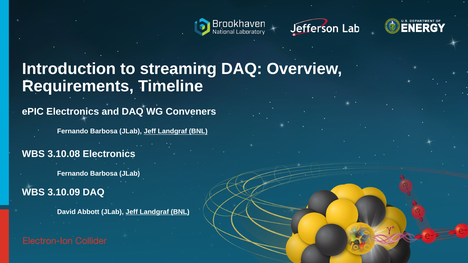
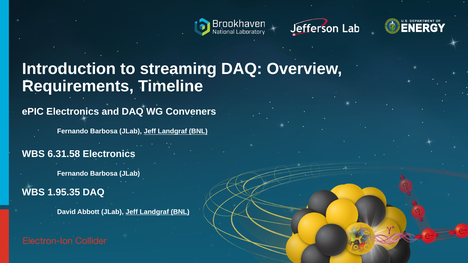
3.10.08: 3.10.08 -> 6.31.58 (64, 154)
3.10.09: 3.10.09 -> 1.95.35 (64, 192)
